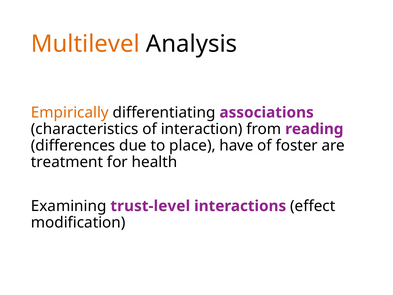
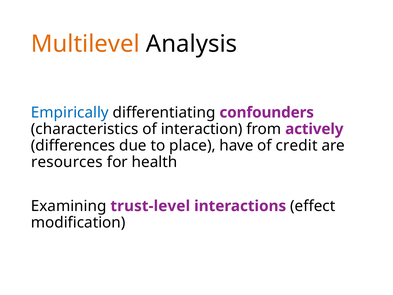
Empirically colour: orange -> blue (70, 112)
associations: associations -> confounders (267, 112)
reading: reading -> actively (314, 129)
foster: foster -> credit (297, 145)
treatment: treatment -> resources (67, 162)
